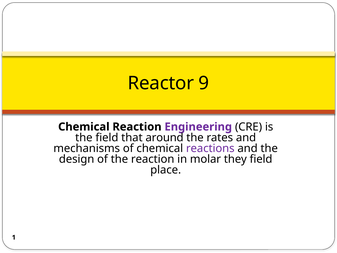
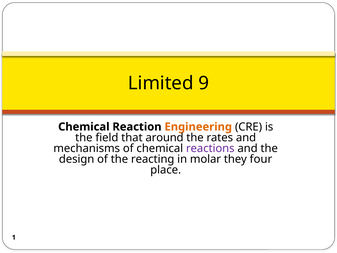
Reactor: Reactor -> Limited (161, 83)
Engineering colour: purple -> orange (198, 127)
the reaction: reaction -> reacting (153, 159)
they field: field -> four (261, 159)
